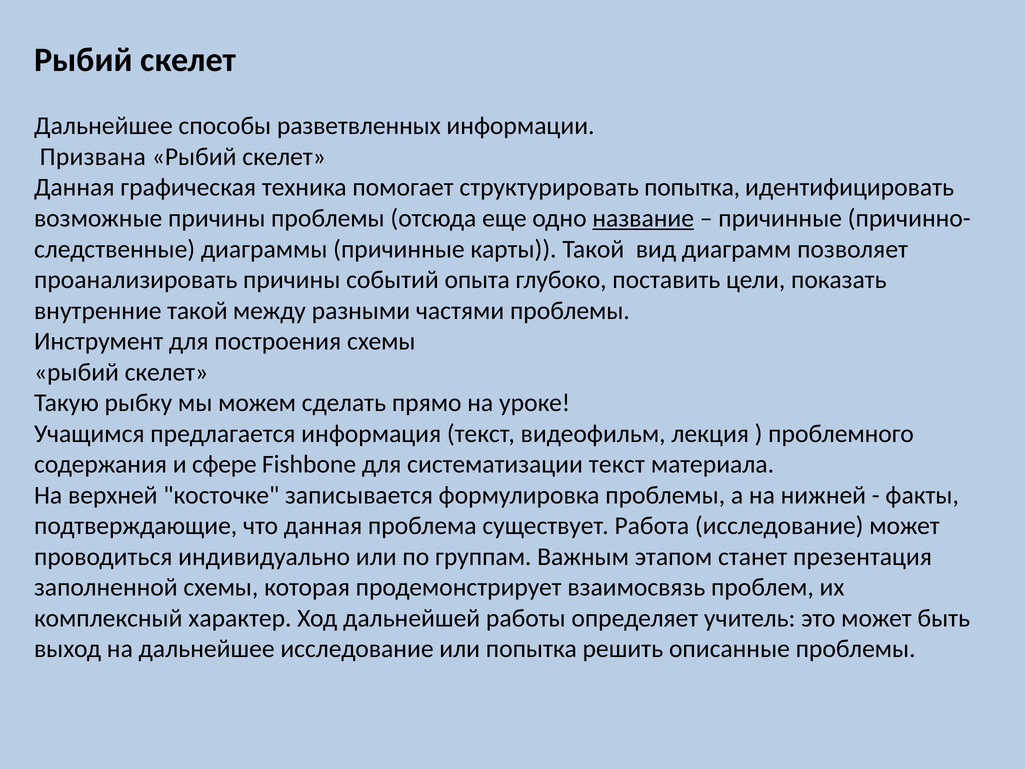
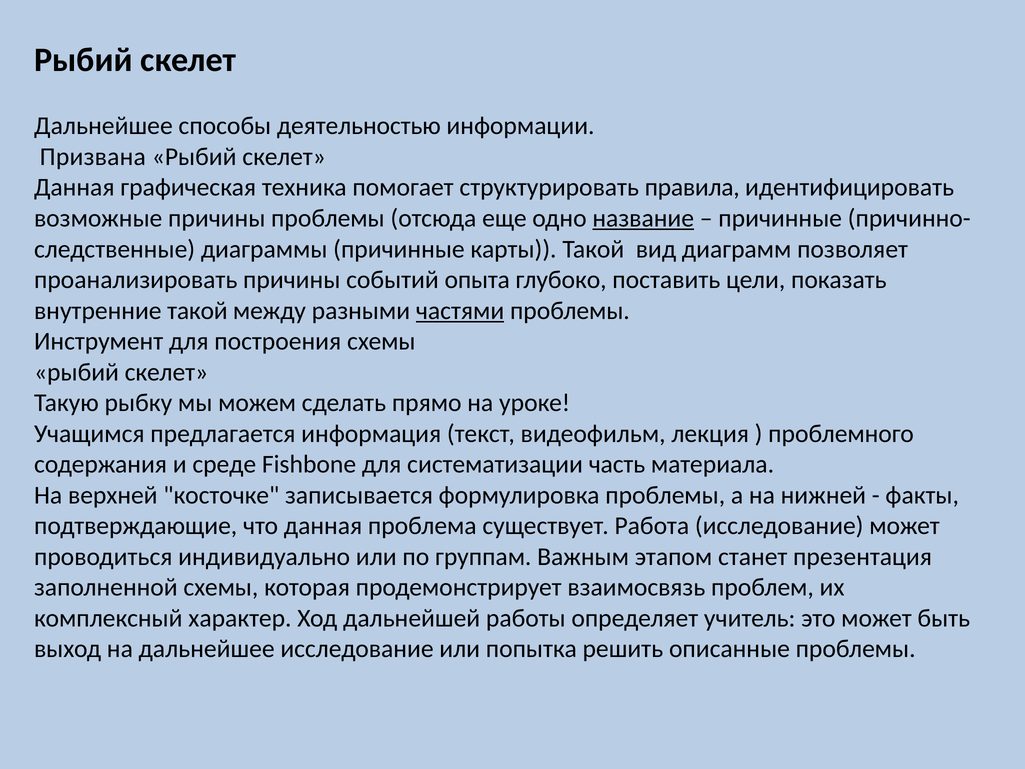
разветвленных: разветвленных -> деятельностью (359, 126)
структурировать попытка: попытка -> правила (692, 187)
частями underline: none -> present (460, 310)
сфере: сфере -> среде (224, 464)
систематизации текст: текст -> часть (617, 464)
